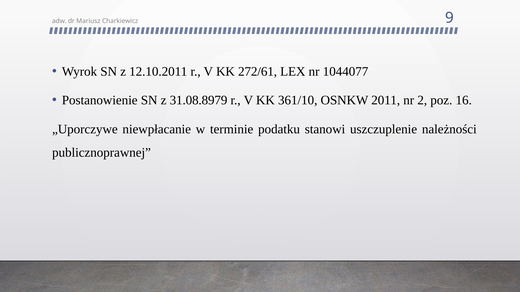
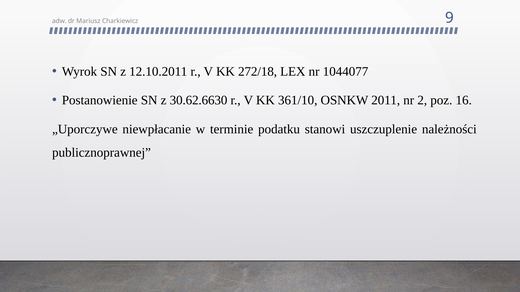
272/61: 272/61 -> 272/18 (258, 72)
31.08.8979: 31.08.8979 -> 30.62.6630 (199, 101)
